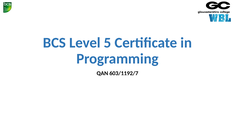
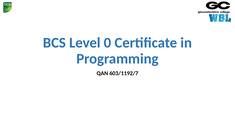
5: 5 -> 0 (108, 43)
